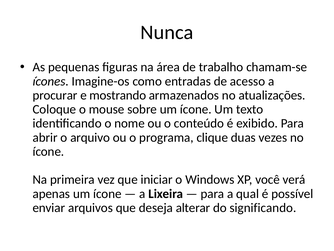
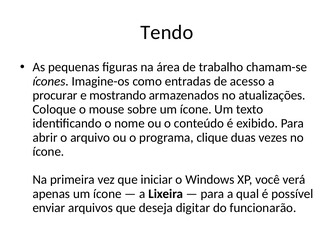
Nunca: Nunca -> Tendo (167, 32)
alterar: alterar -> digitar (193, 207)
significando: significando -> funcionarão (263, 207)
